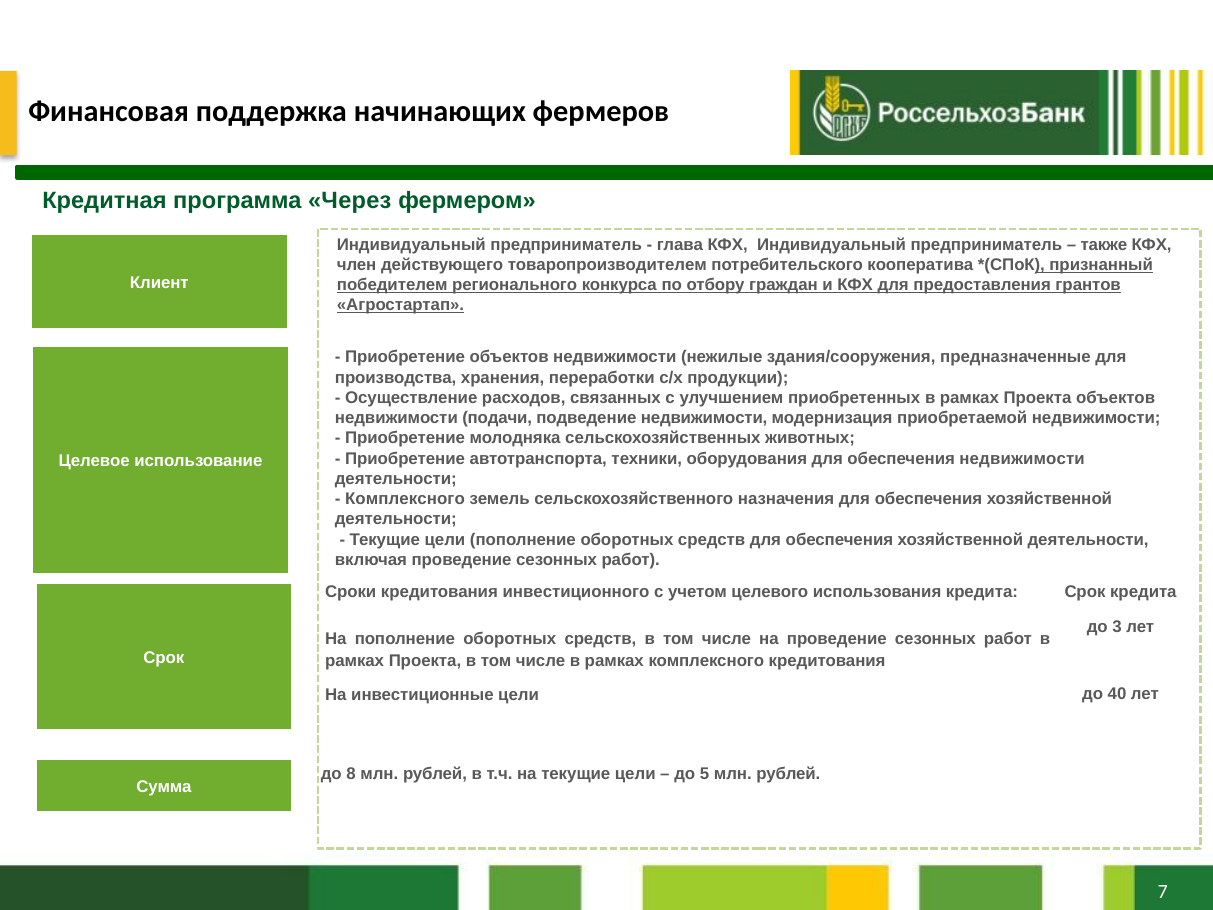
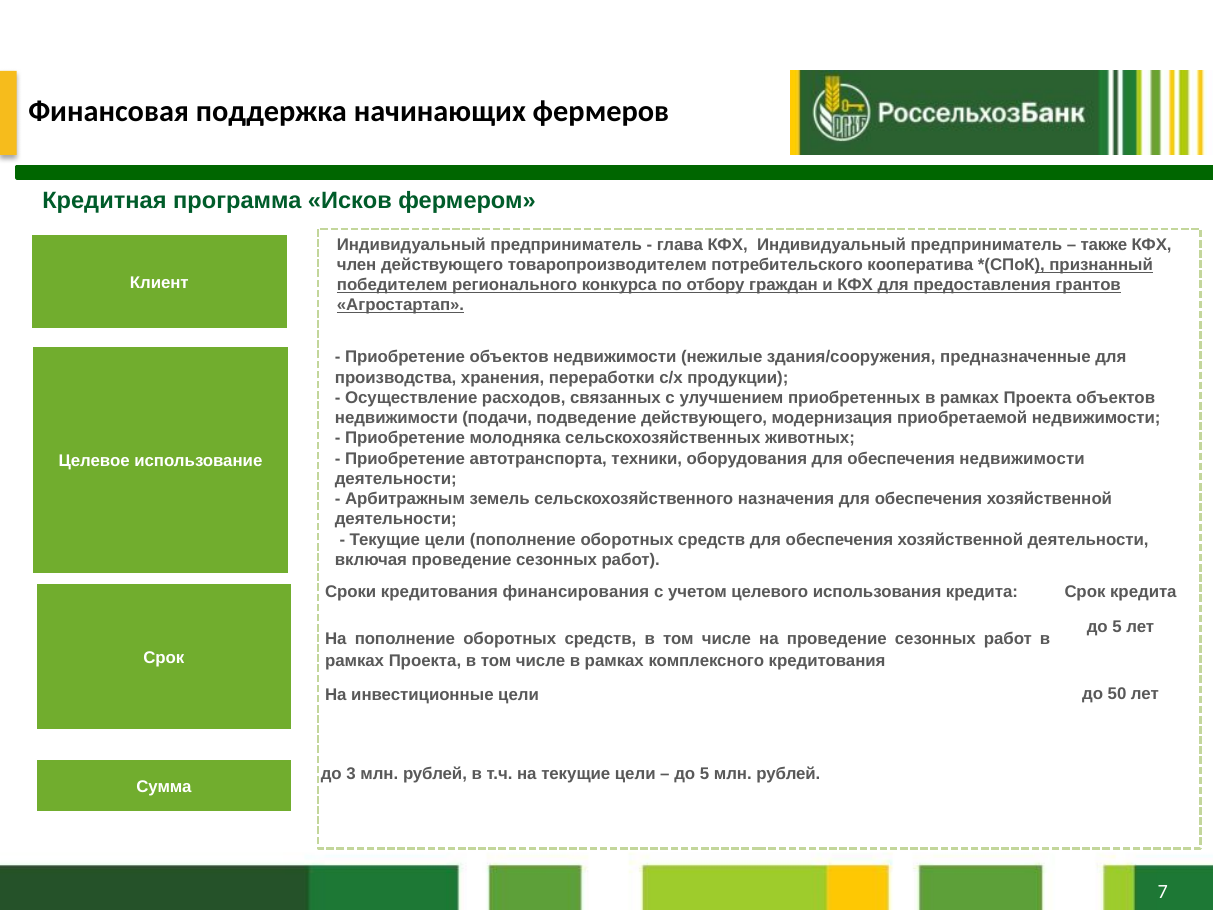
Через: Через -> Исков (350, 200)
подведение недвижимости: недвижимости -> действующего (704, 418)
Комплексного: Комплексного -> Арбитражным (405, 499)
инвестиционного: инвестиционного -> финансирования (576, 592)
3: 3 -> 5 (1117, 627)
40: 40 -> 50 (1117, 694)
8: 8 -> 3 (351, 774)
